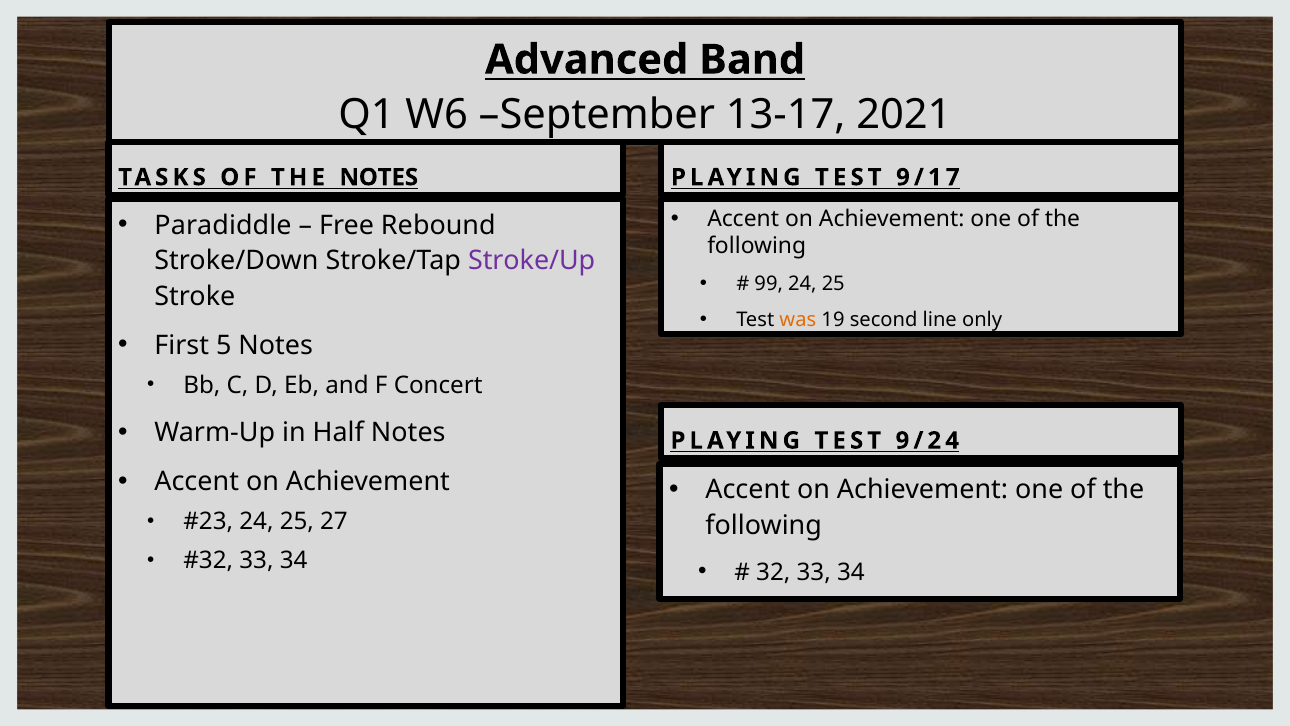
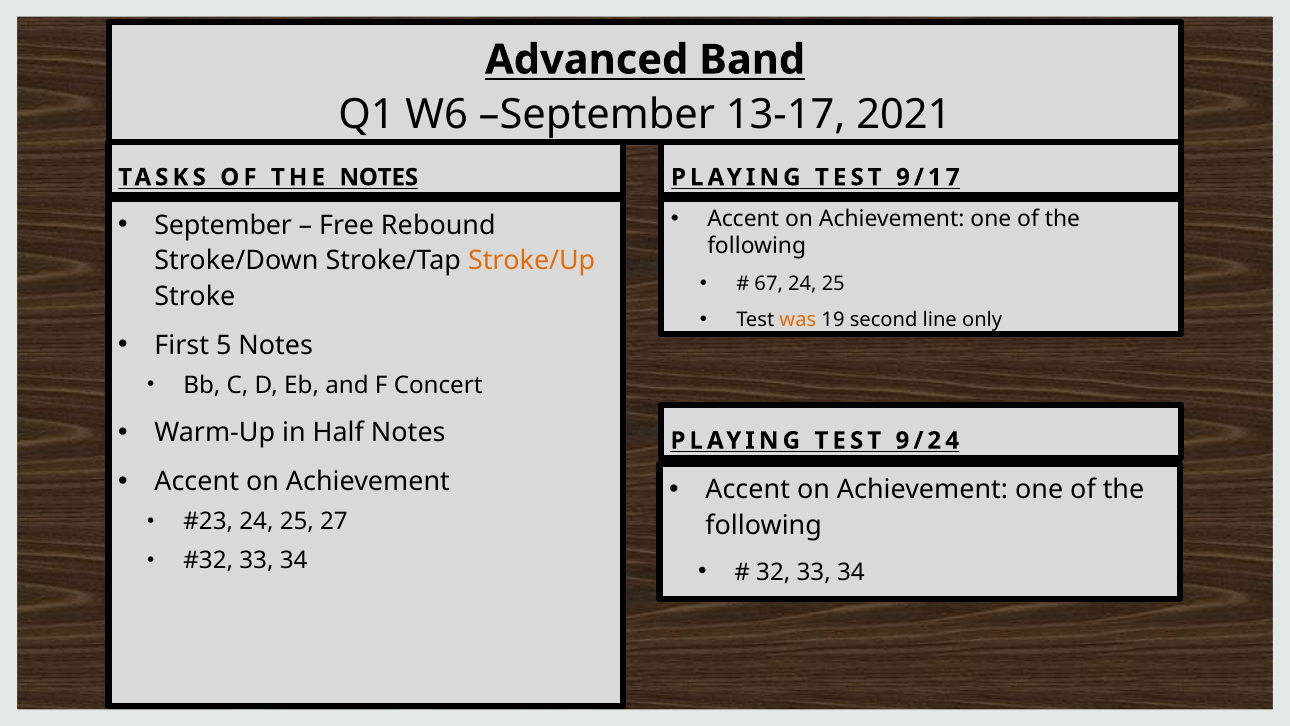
Paradiddle: Paradiddle -> September (223, 225)
Stroke/Up colour: purple -> orange (532, 261)
99: 99 -> 67 (769, 283)
